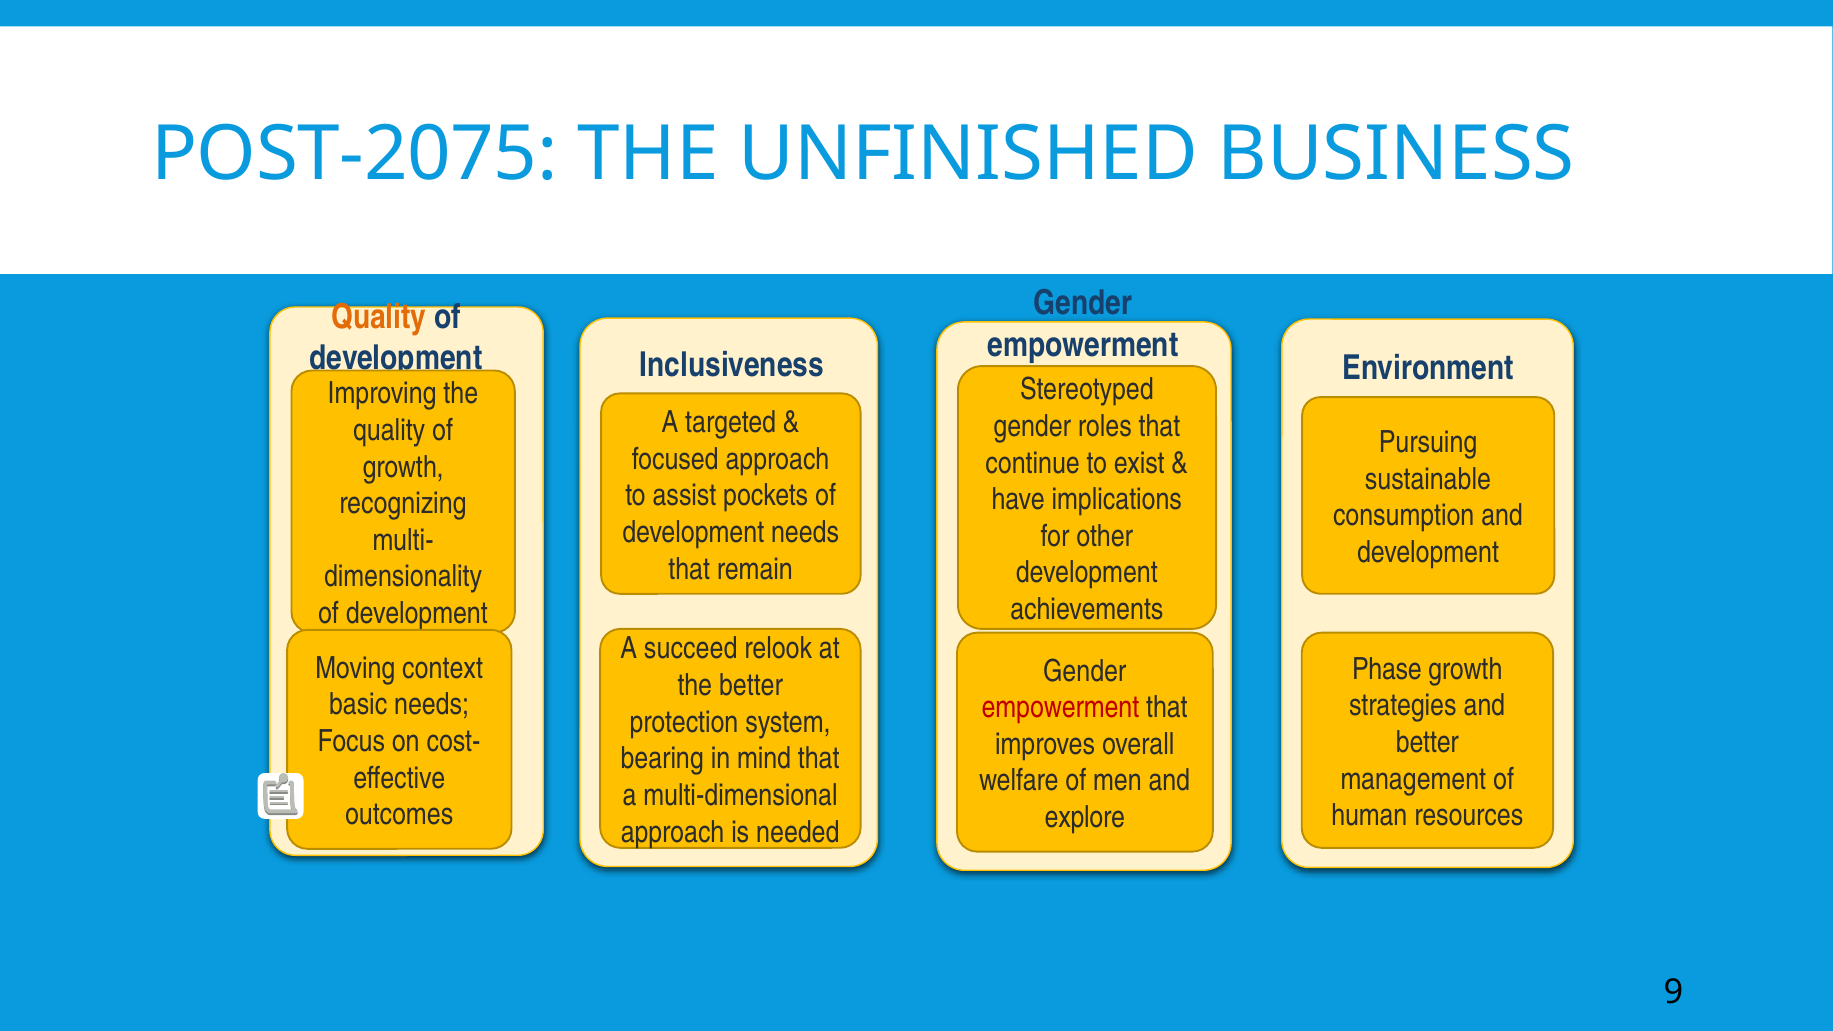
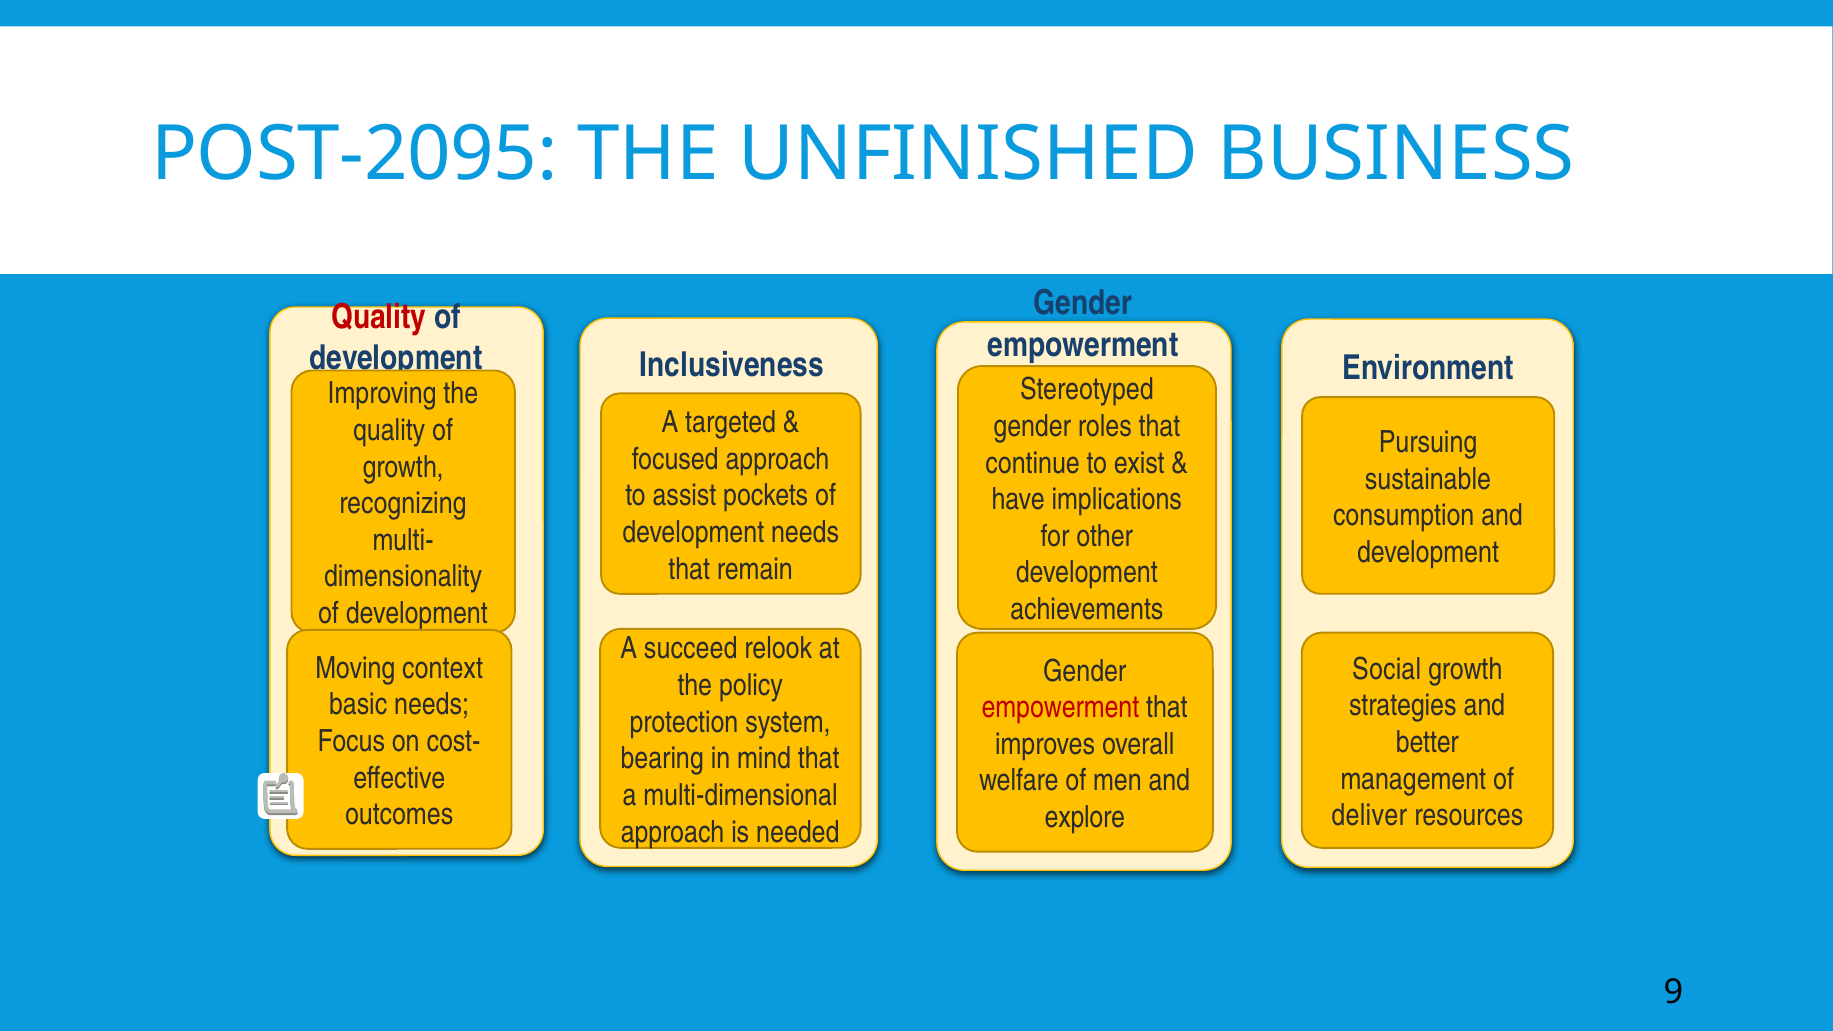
POST-2075: POST-2075 -> POST-2095 (354, 154)
Quality colour: orange -> red (379, 317)
Phase: Phase -> Social (1387, 669)
the better: better -> policy (751, 686)
human: human -> deliver (1369, 816)
